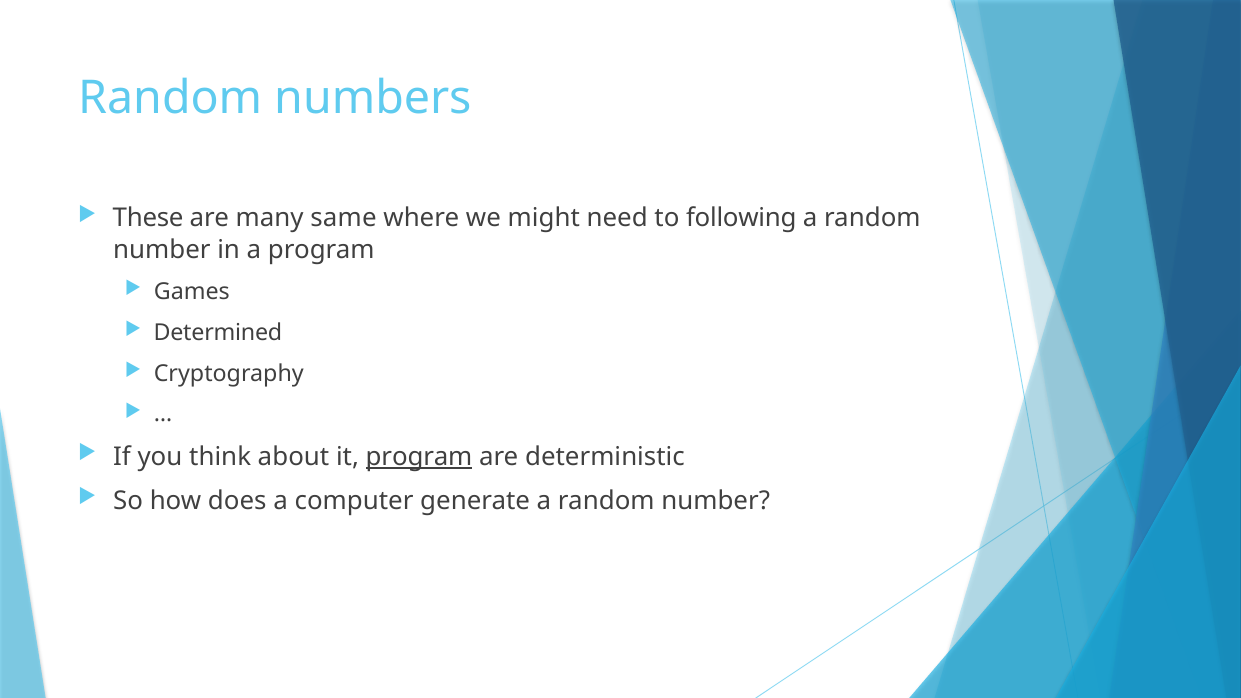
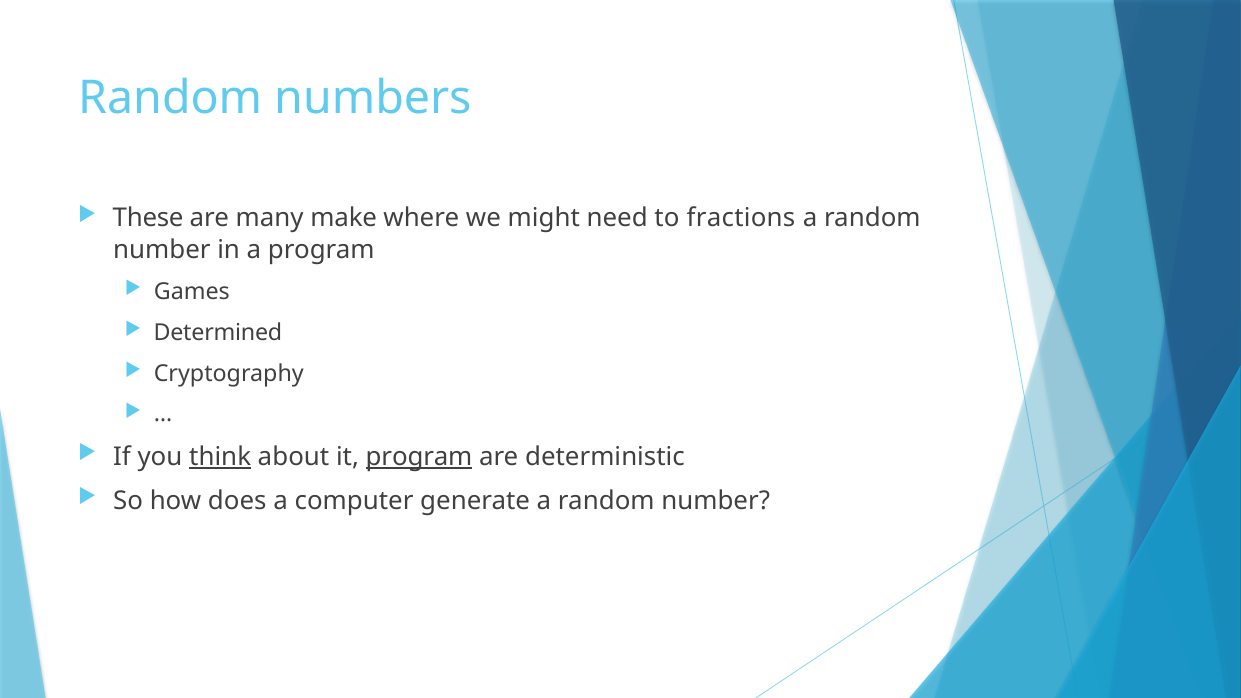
same: same -> make (344, 218)
following: following -> fractions (741, 218)
think underline: none -> present (220, 457)
